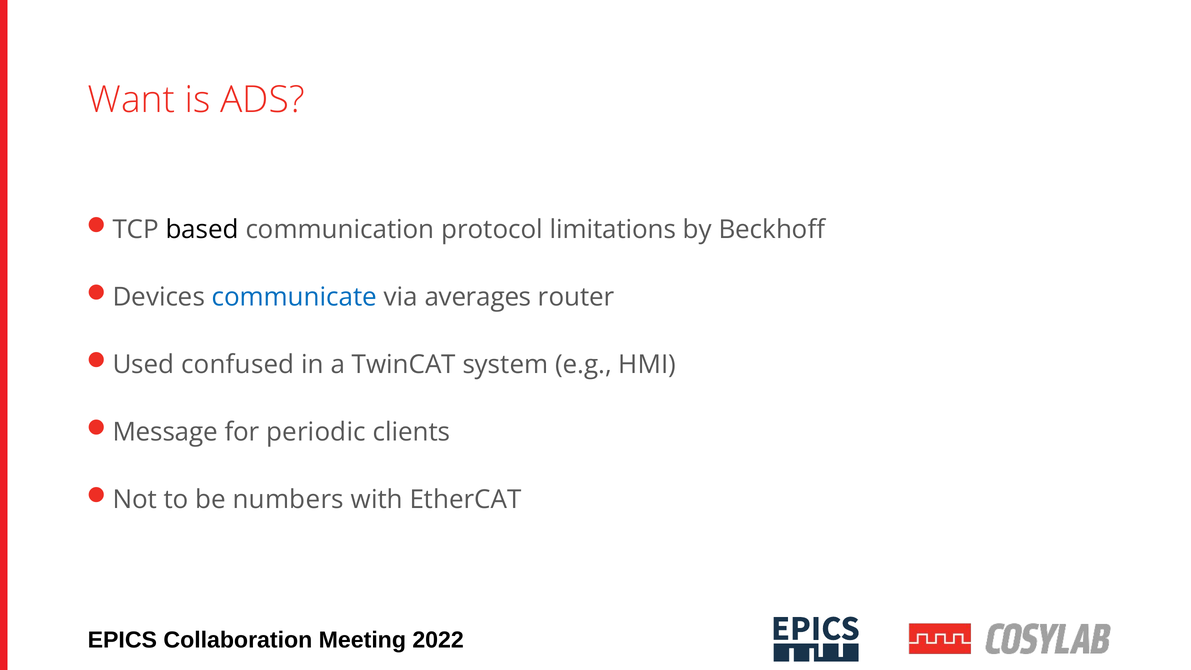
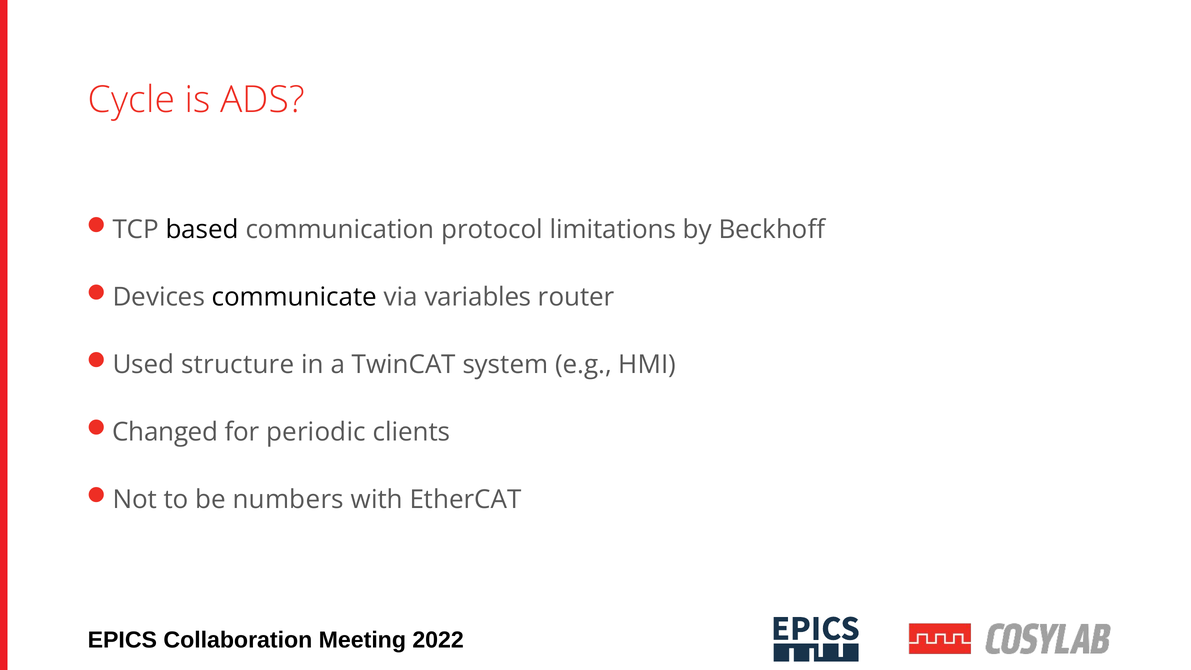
Want: Want -> Cycle (131, 100)
communicate colour: blue -> black (294, 297)
averages: averages -> variables (478, 297)
confused: confused -> structure (238, 365)
Message: Message -> Changed (165, 432)
